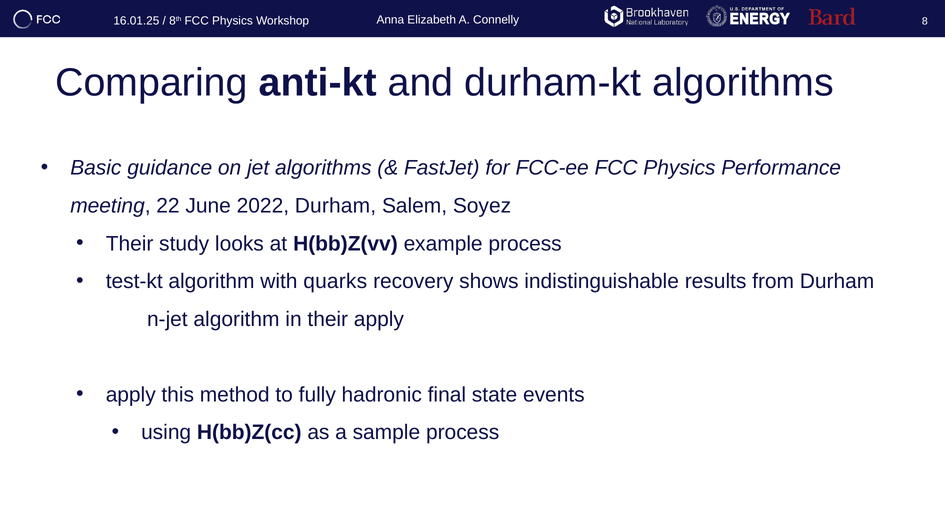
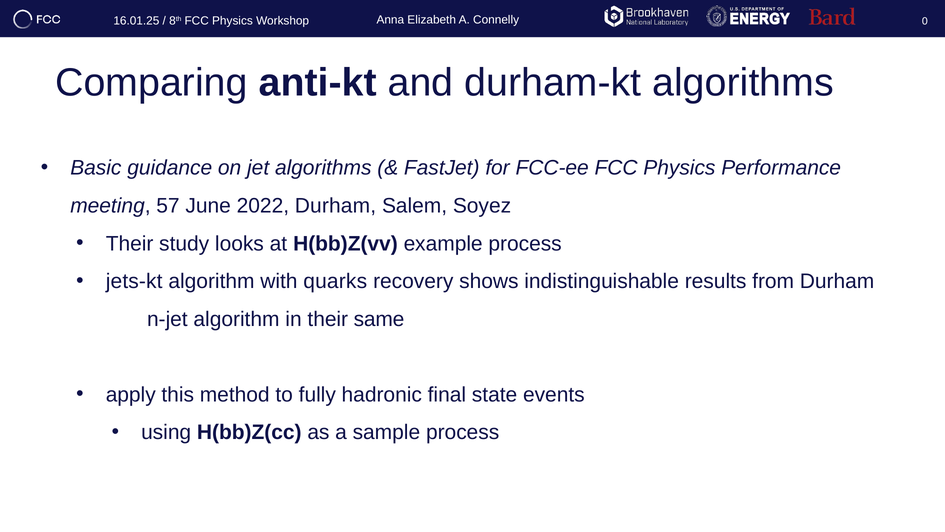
8: 8 -> 0 (925, 21)
22: 22 -> 57 (168, 206)
test-kt: test-kt -> jets-kt (134, 281)
their apply: apply -> same (379, 319)
